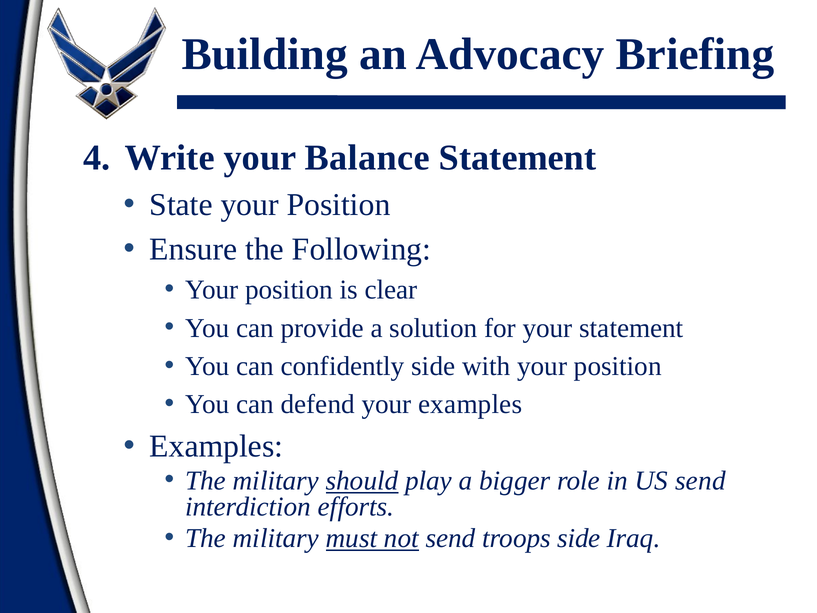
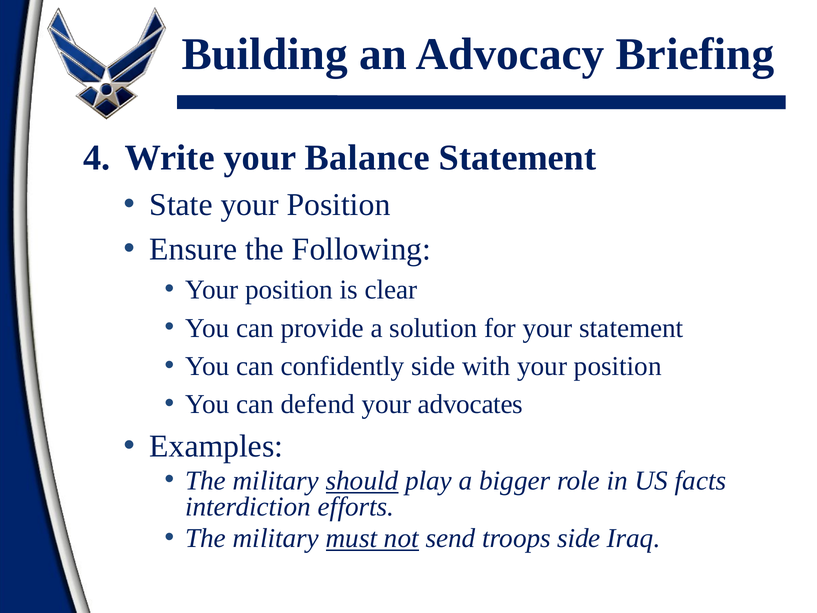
your examples: examples -> advocates (470, 404)
US send: send -> facts (701, 480)
